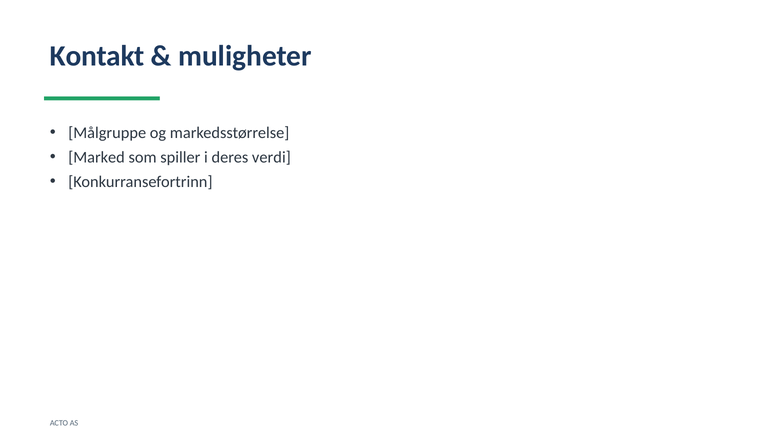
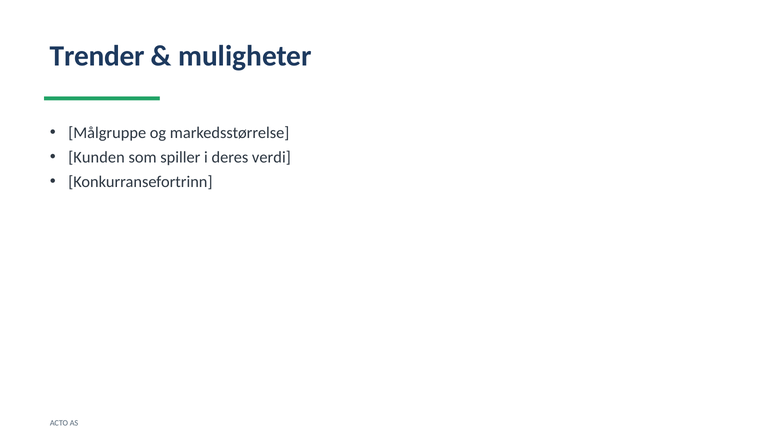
Kontakt: Kontakt -> Trender (97, 56)
Marked: Marked -> Kunden (96, 157)
